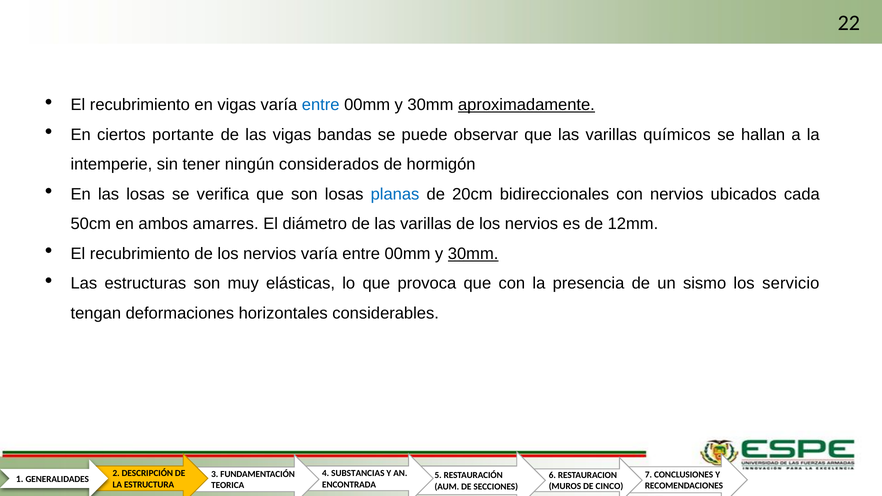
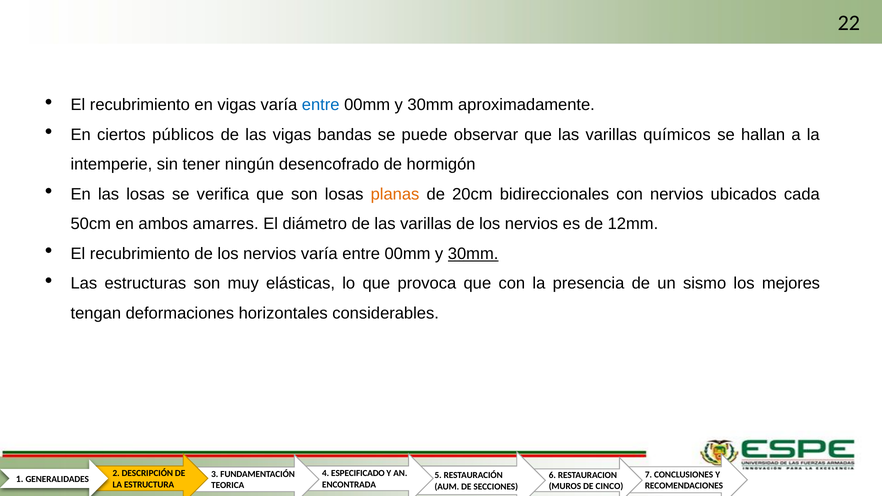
aproximadamente underline: present -> none (526, 105)
portante: portante -> públicos (183, 135)
considerados: considerados -> desencofrado (329, 164)
planas colour: blue -> orange (395, 194)
servicio: servicio -> mejores (791, 284)
SUBSTANCIAS: SUBSTANCIAS -> ESPECIFICADO (358, 474)
